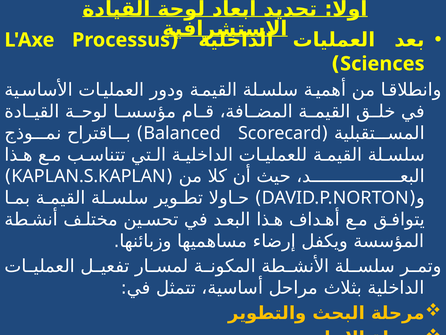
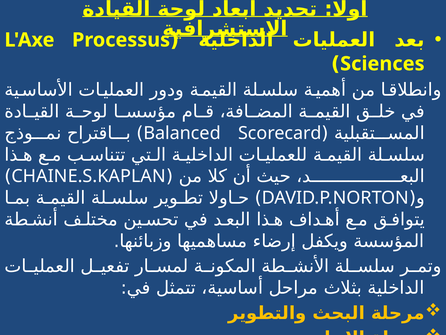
KAPLAN.S.KAPLAN: KAPLAN.S.KAPLAN -> CHAINE.S.KAPLAN (89, 176)
